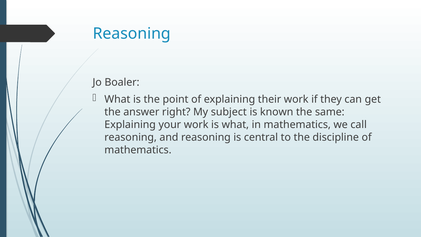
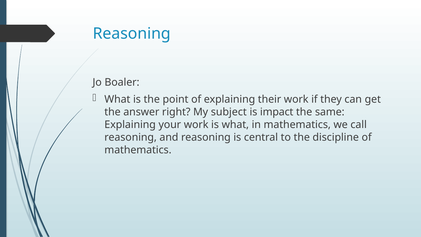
known: known -> impact (277, 112)
